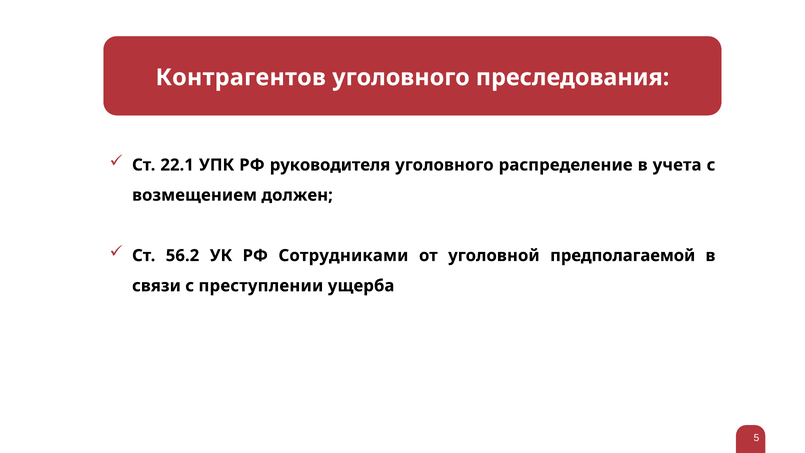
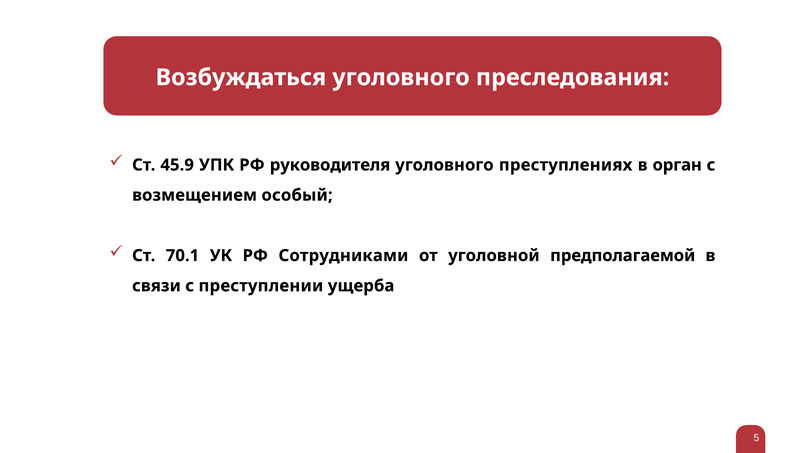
Контрагентов: Контрагентов -> Возбуждаться (241, 77)
22.1: 22.1 -> 45.9 (177, 165)
распределение: распределение -> преступлениях (566, 165)
учета: учета -> орган (677, 165)
должен: должен -> особый (297, 195)
56.2: 56.2 -> 70.1 (183, 255)
